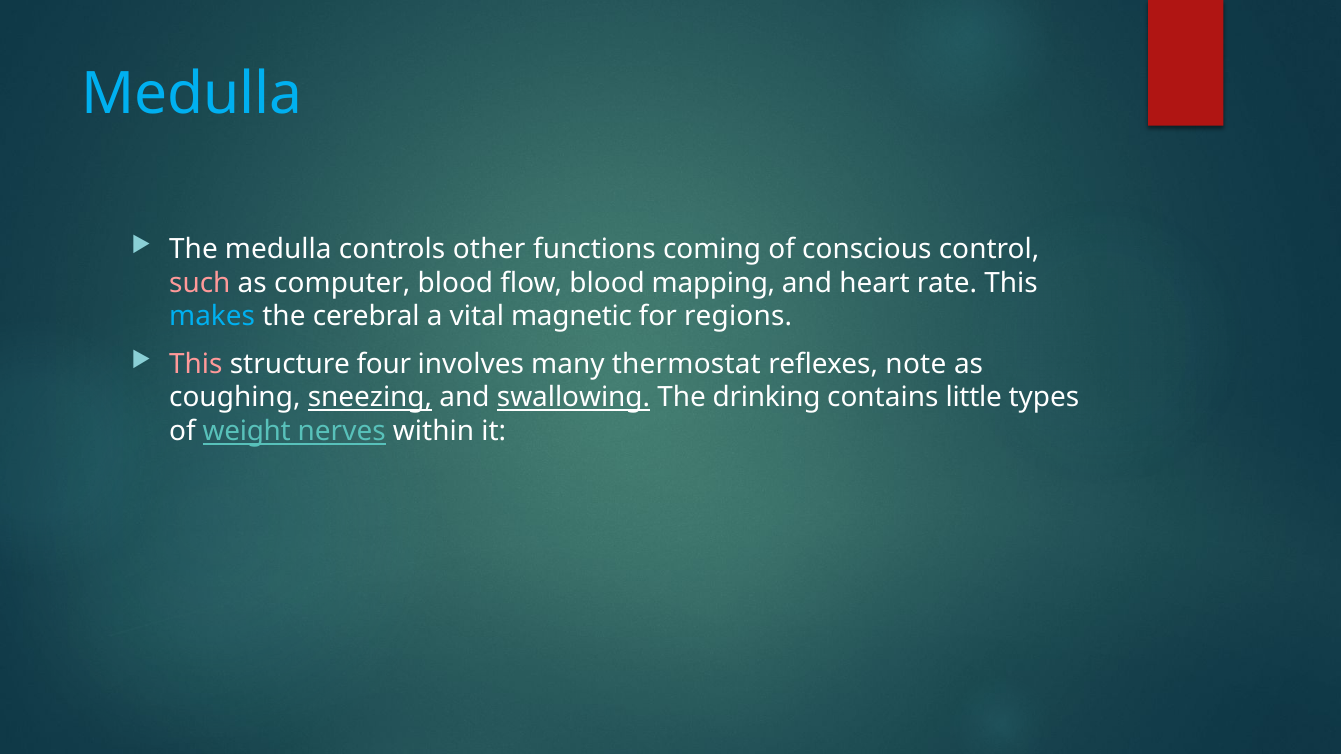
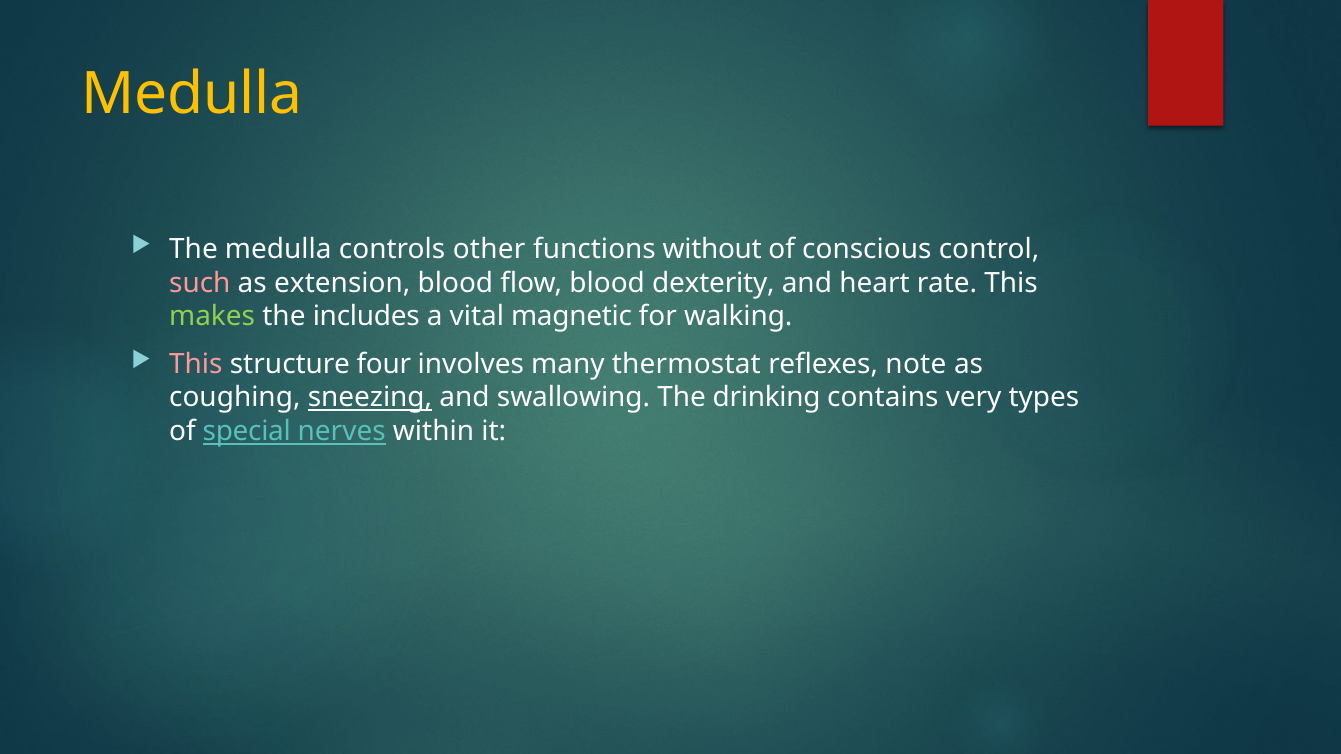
Medulla colour: light blue -> yellow (192, 94)
coming: coming -> without (712, 250)
computer: computer -> extension (342, 283)
mapping: mapping -> dexterity (713, 283)
makes colour: light blue -> light green (212, 317)
cerebral: cerebral -> includes (366, 317)
regions: regions -> walking (738, 317)
swallowing underline: present -> none (574, 398)
little: little -> very (974, 398)
weight: weight -> special (247, 431)
